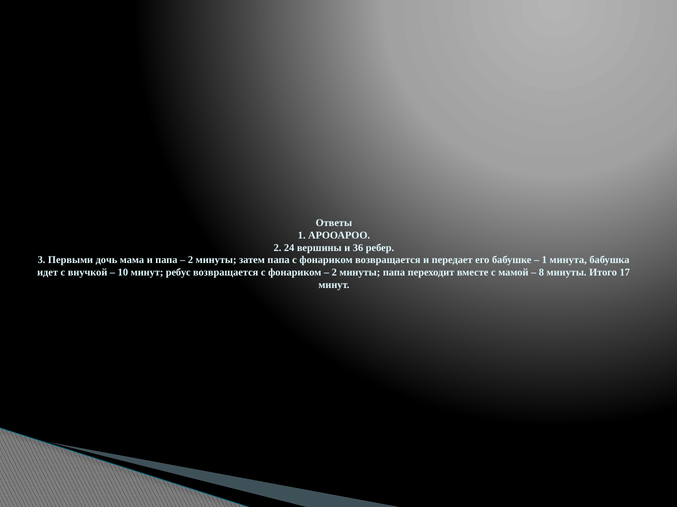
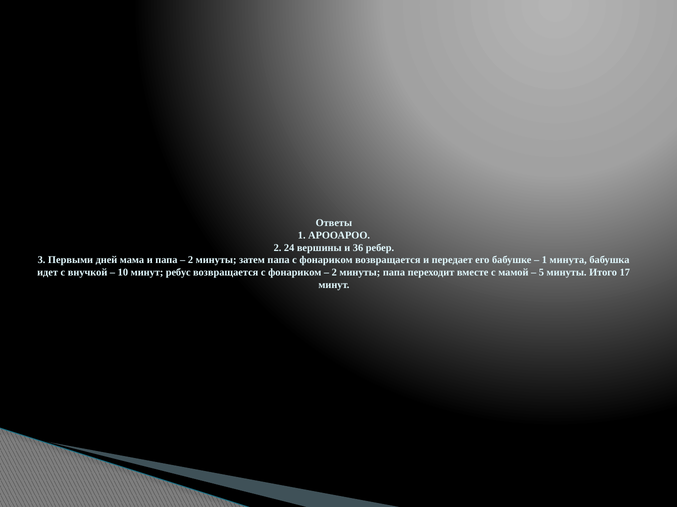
дочь: дочь -> дней (106, 260)
8: 8 -> 5 (541, 273)
